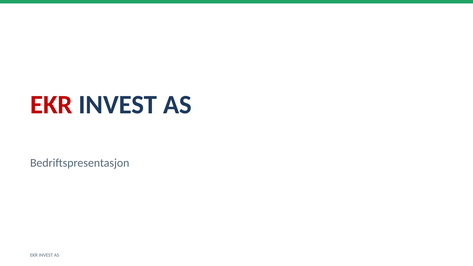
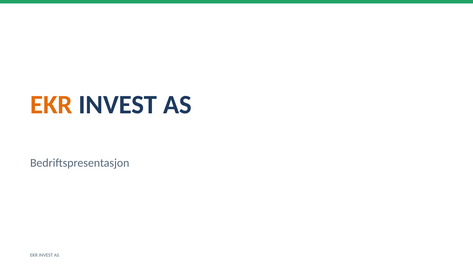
EKR colour: red -> orange (51, 105)
